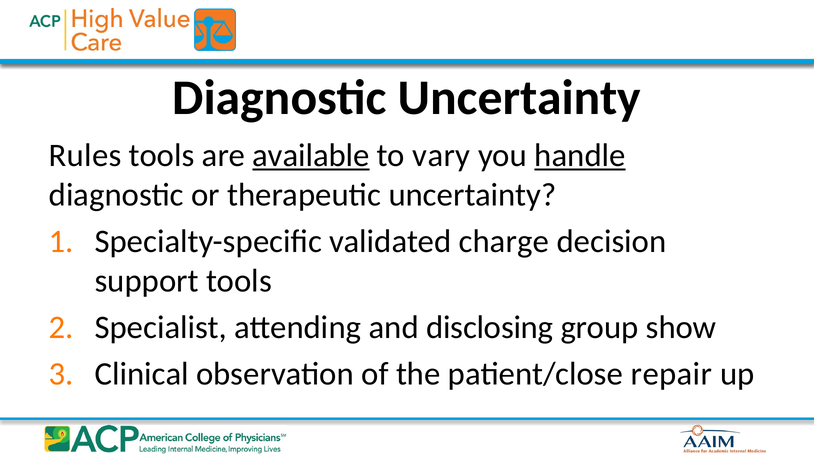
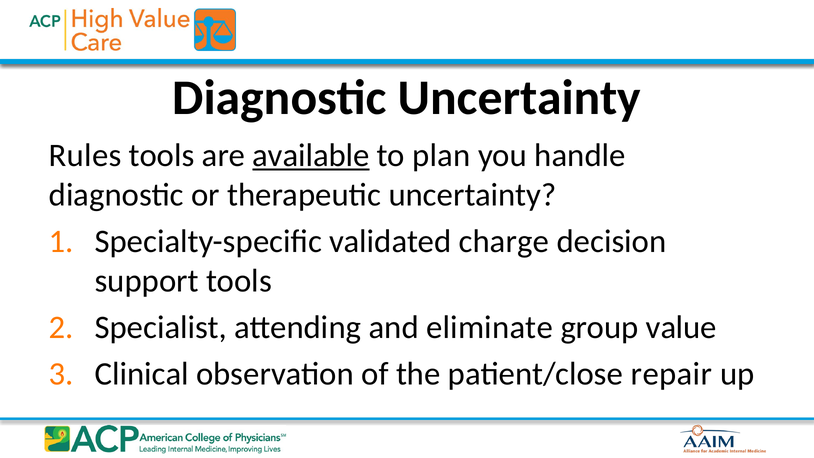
vary: vary -> plan (441, 156)
handle underline: present -> none (580, 156)
disclosing: disclosing -> eliminate (490, 327)
show: show -> value (681, 327)
